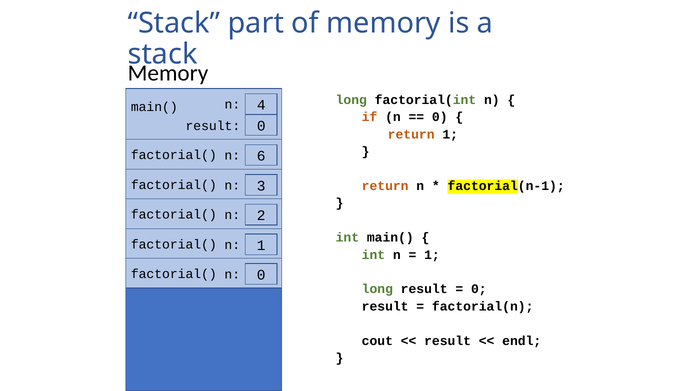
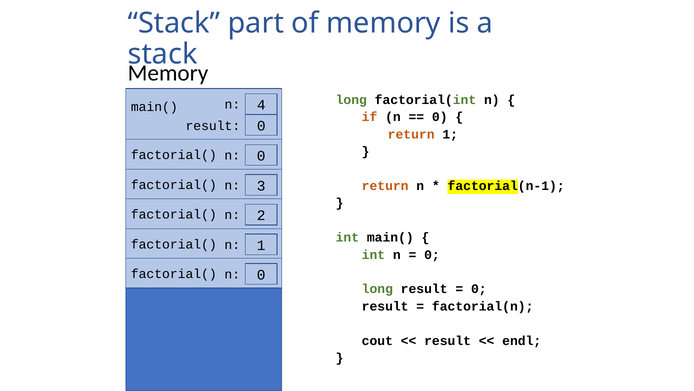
6: 6 -> 0 (261, 156)
1: 1 -> 0 (432, 254)
